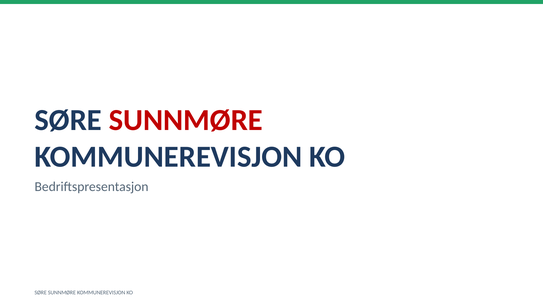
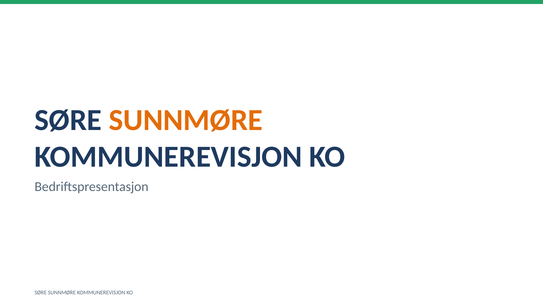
SUNNMØRE colour: red -> orange (186, 120)
